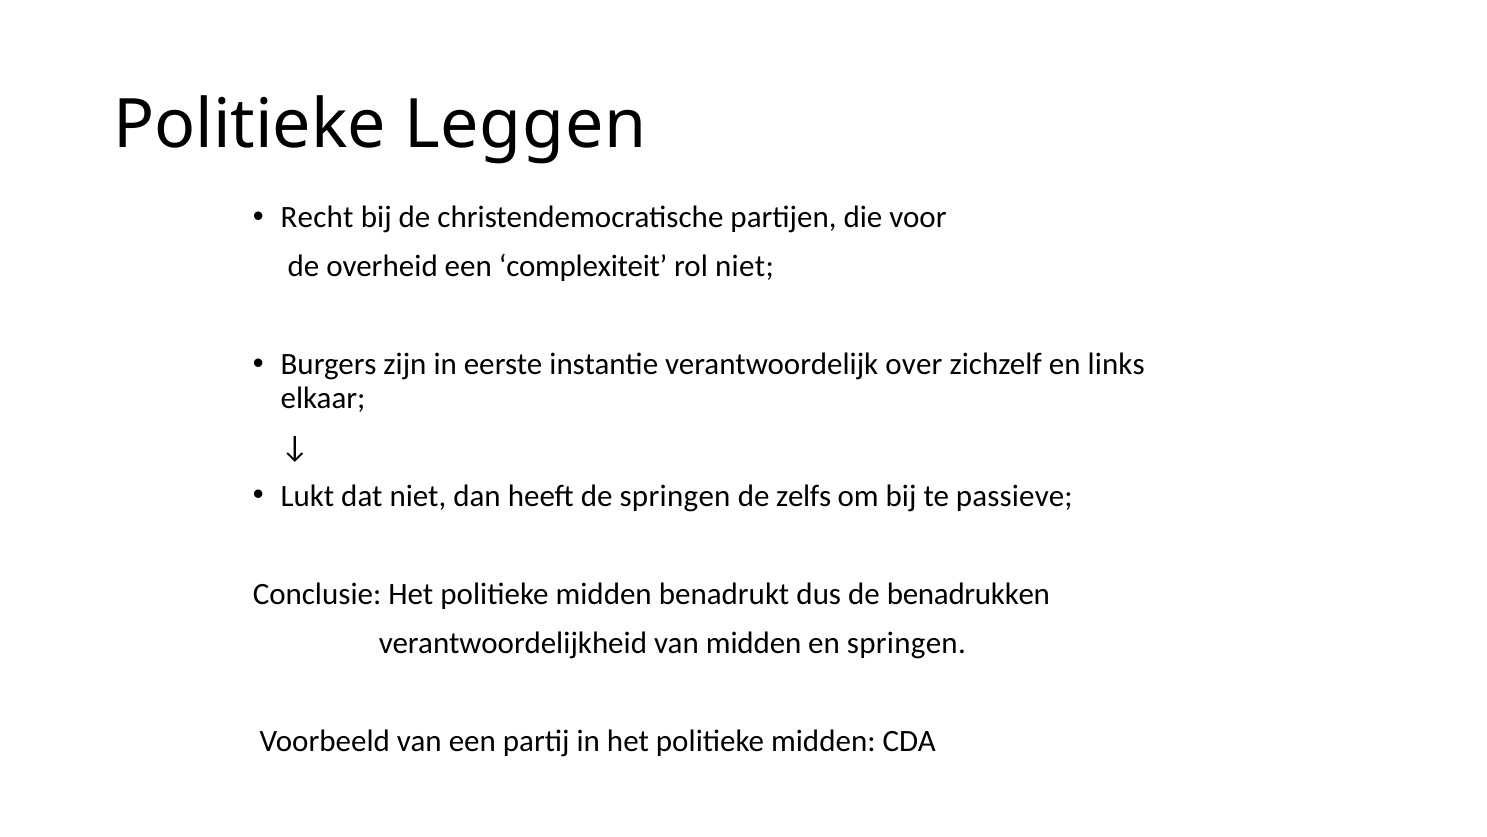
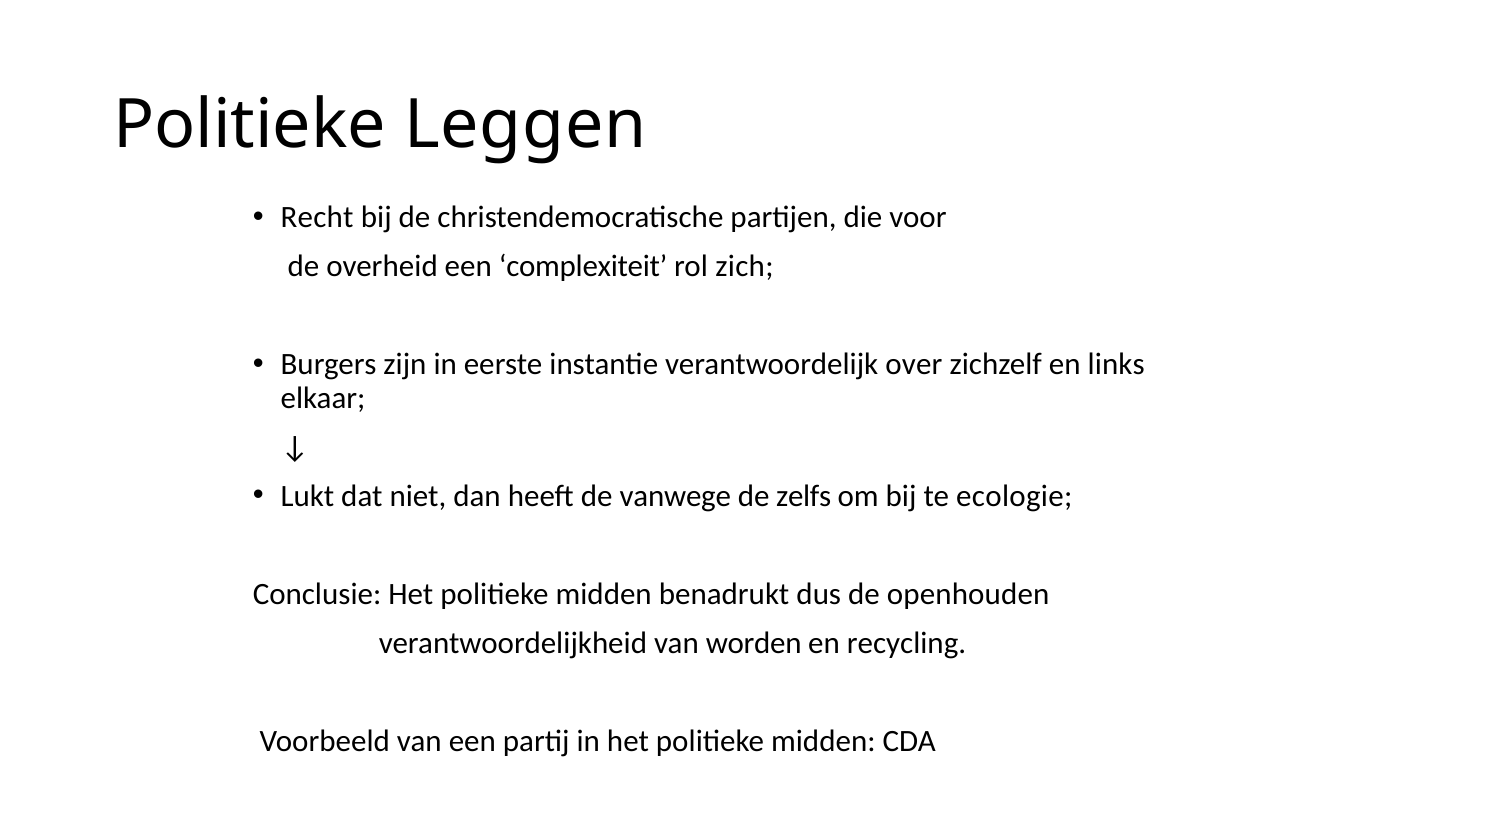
rol niet: niet -> zich (744, 266)
de springen: springen -> vanwege (675, 496)
passieve: passieve -> ecologie (1014, 496)
benadrukken: benadrukken -> openhouden (968, 593)
van midden: midden -> worden (754, 642)
en springen: springen -> recycling (907, 642)
